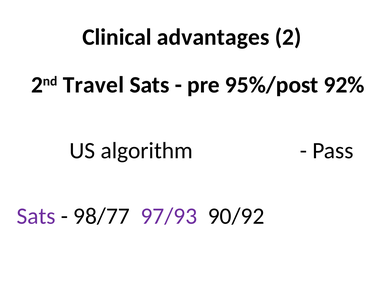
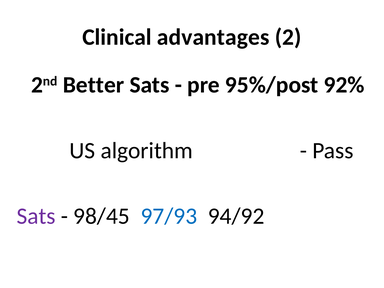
Travel: Travel -> Better (93, 85)
98/77: 98/77 -> 98/45 (101, 216)
97/93 colour: purple -> blue (169, 216)
90/92: 90/92 -> 94/92 (236, 216)
